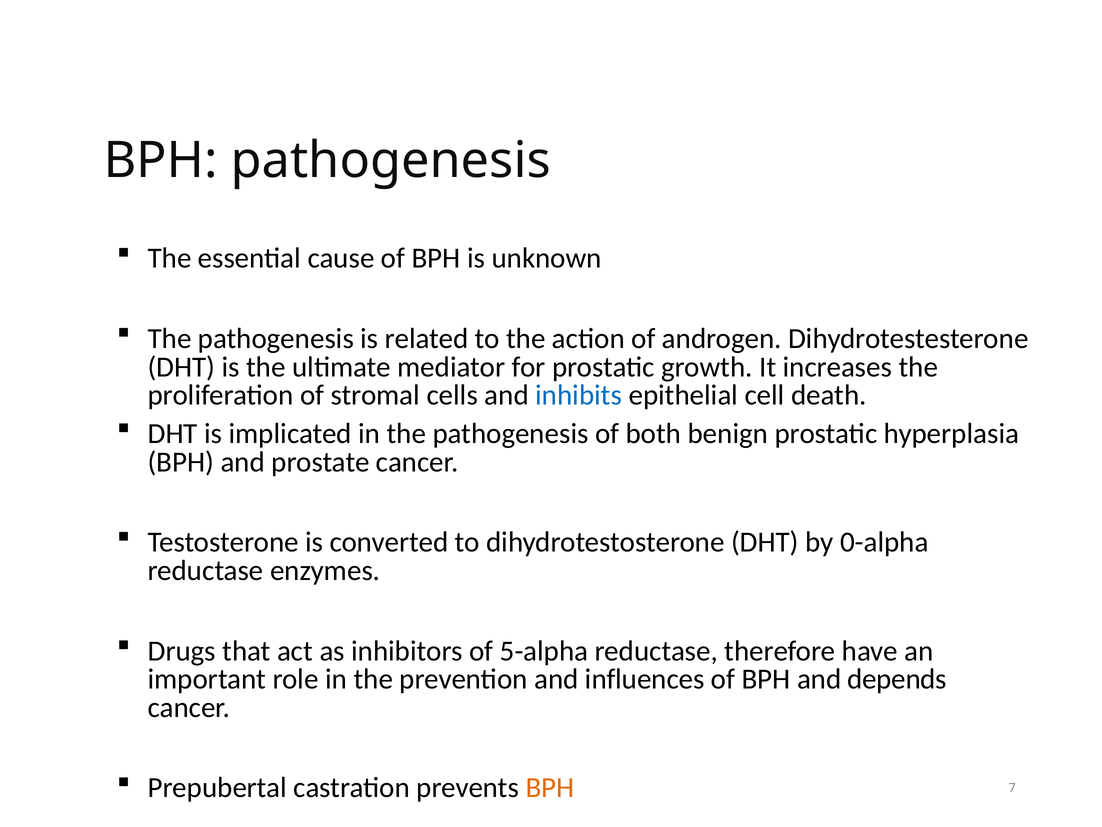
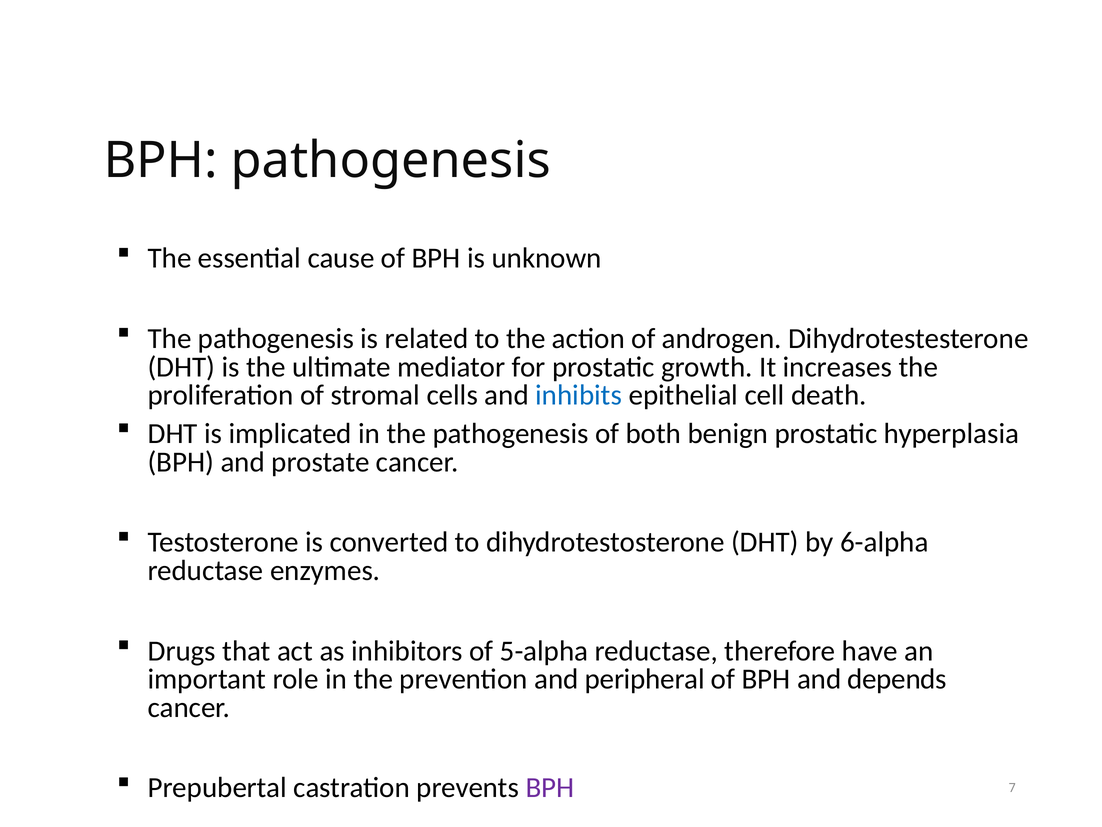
0-alpha: 0-alpha -> 6-alpha (884, 542)
influences: influences -> peripheral (645, 679)
BPH colour: orange -> purple (550, 787)
